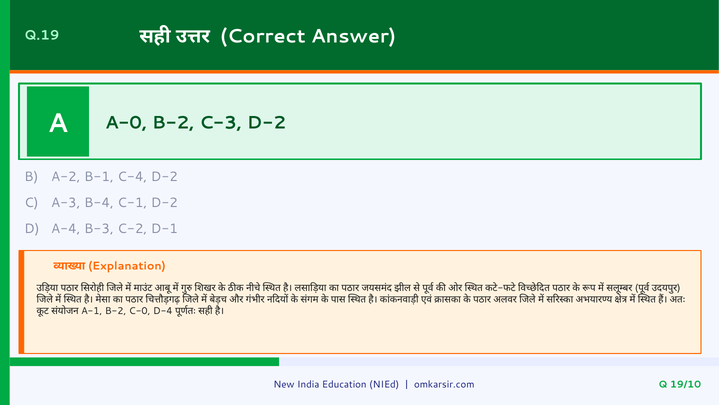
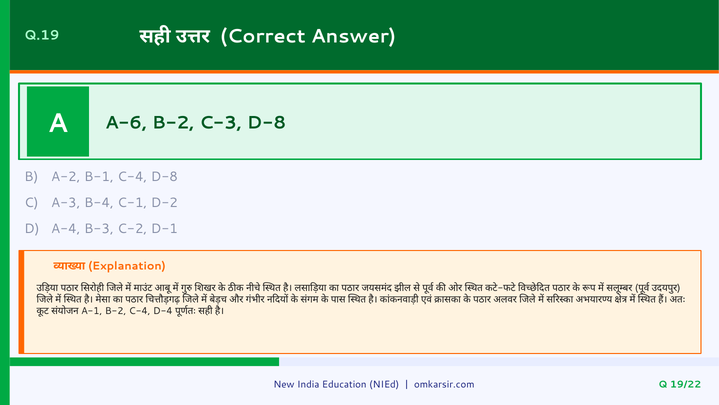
A-0: A-0 -> A-6 (126, 123)
C-3 D-2: D-2 -> D-8 (267, 123)
C-4 D-2: D-2 -> D-8 (164, 177)
B-2 C-0: C-0 -> C-4 (140, 311)
19/10: 19/10 -> 19/22 (686, 384)
